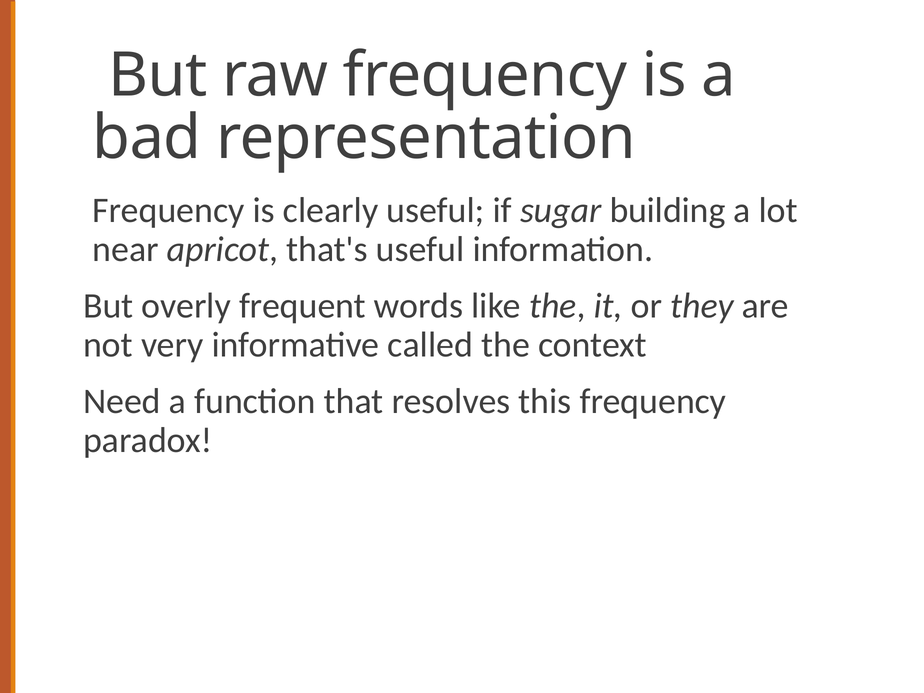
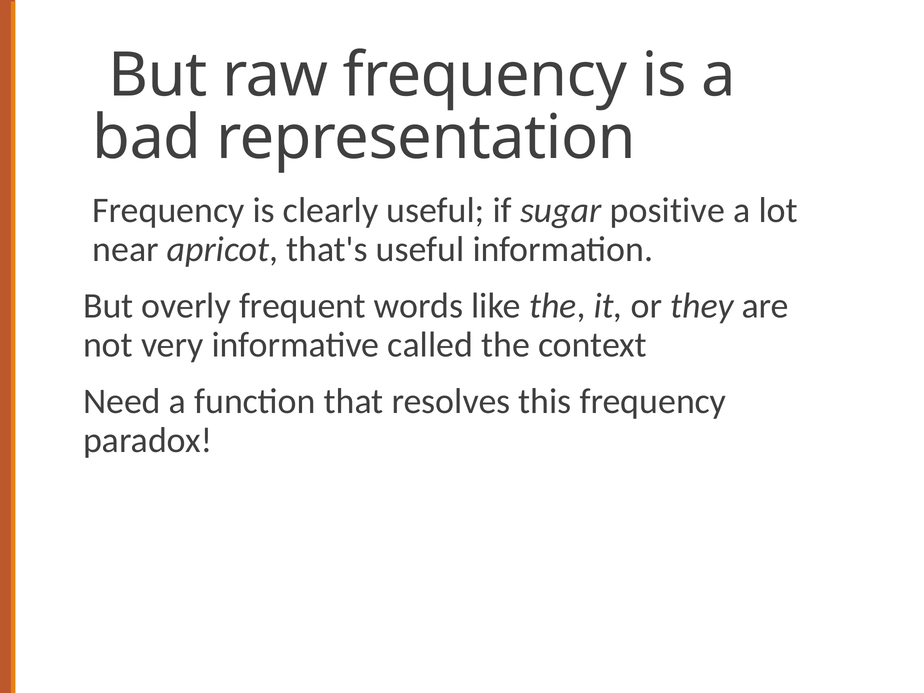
building: building -> positive (667, 210)
